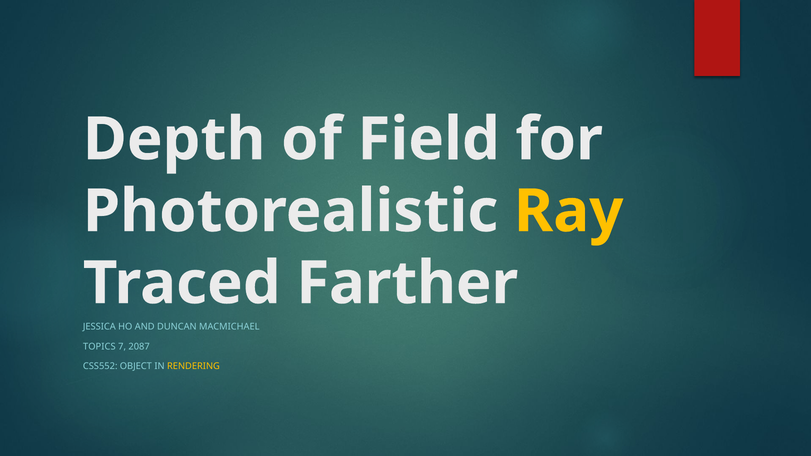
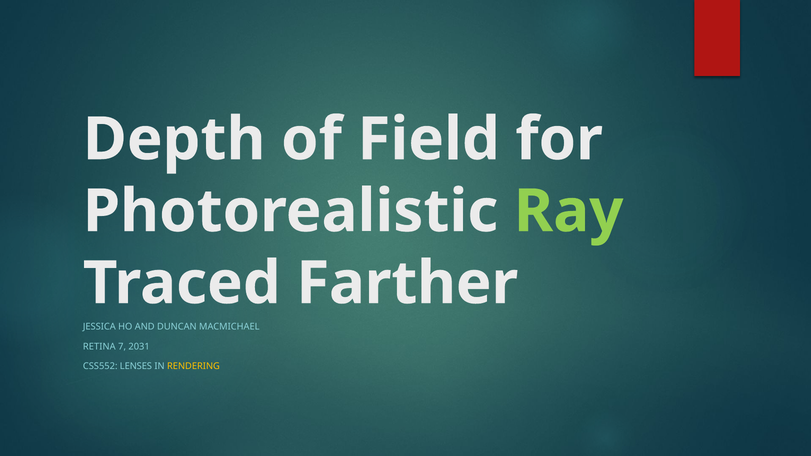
Ray colour: yellow -> light green (569, 212)
TOPICS: TOPICS -> RETINA (99, 347)
2087: 2087 -> 2031 (139, 347)
OBJECT: OBJECT -> LENSES (136, 366)
